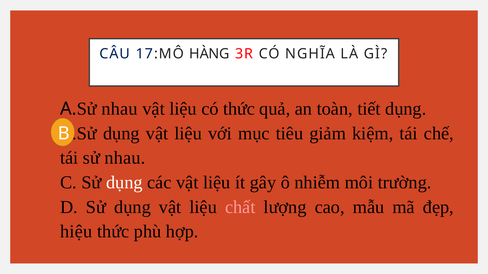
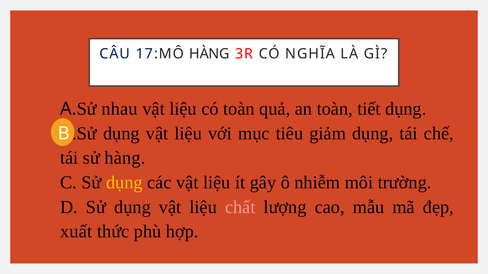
có thức: thức -> toàn (239, 109)
giảm kiệm: kiệm -> dụng (373, 134)
tái sử nhau: nhau -> hàng (125, 158)
dụng colour: white -> yellow (124, 183)
hiệu: hiệu -> xuất (76, 232)
